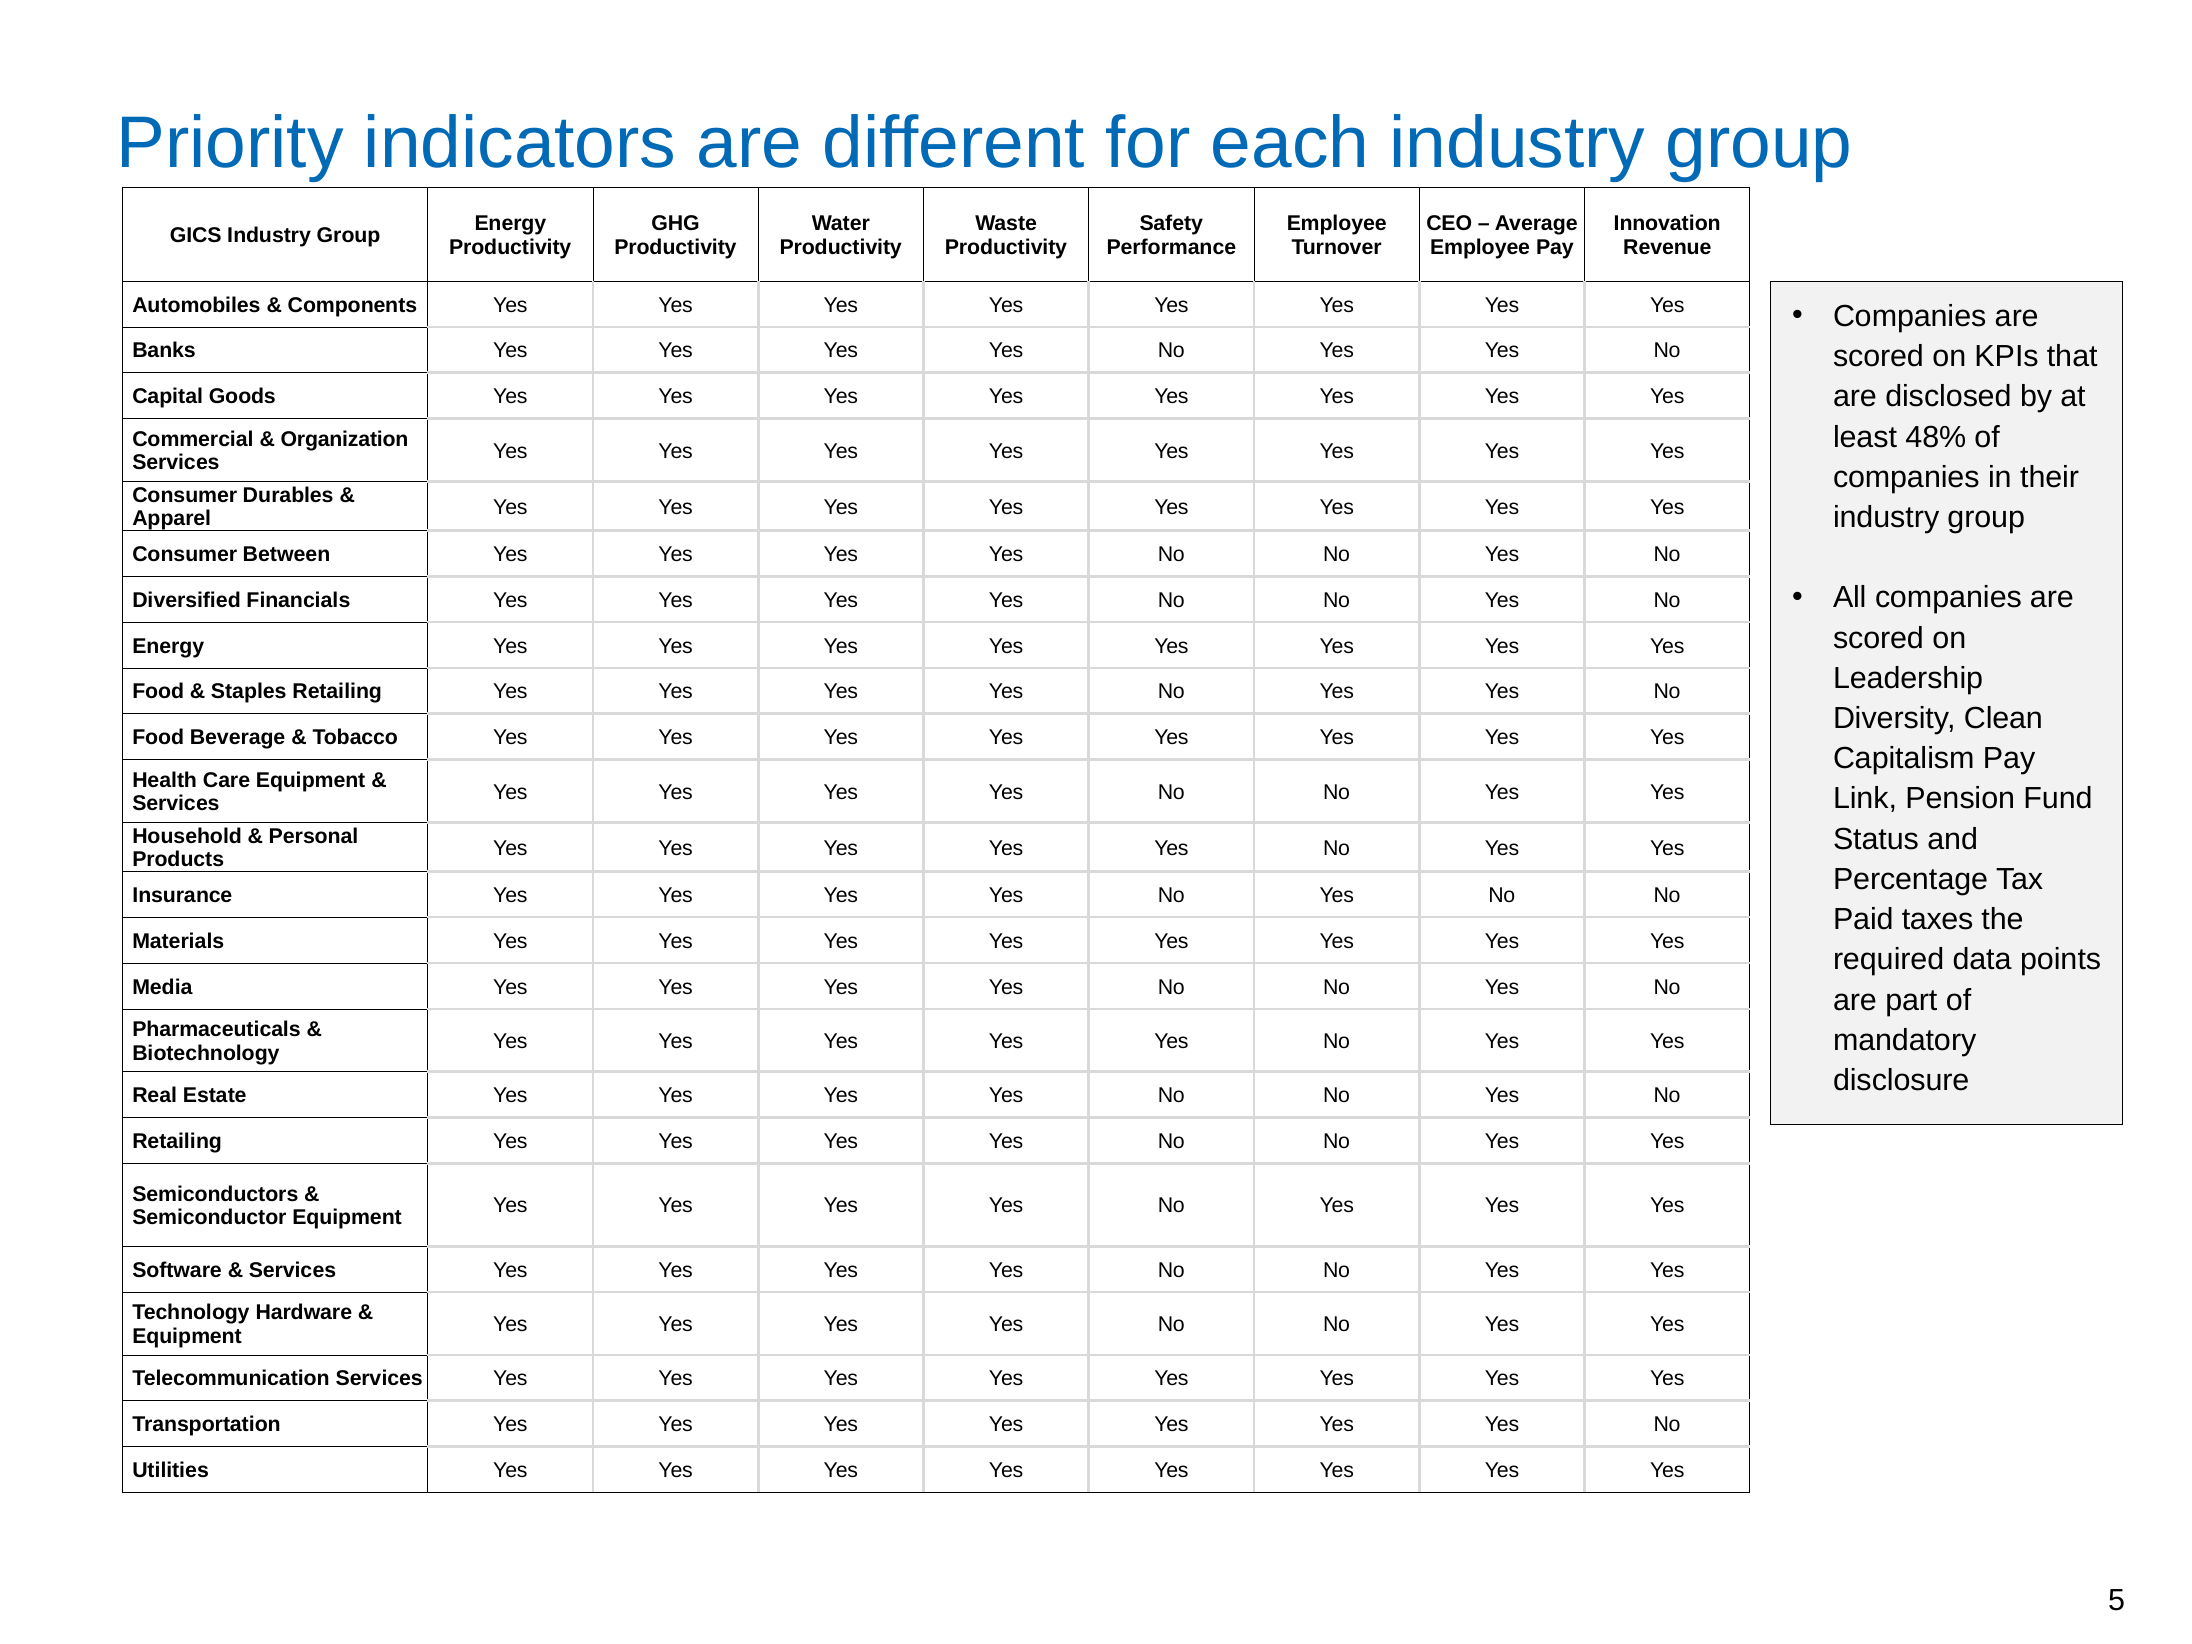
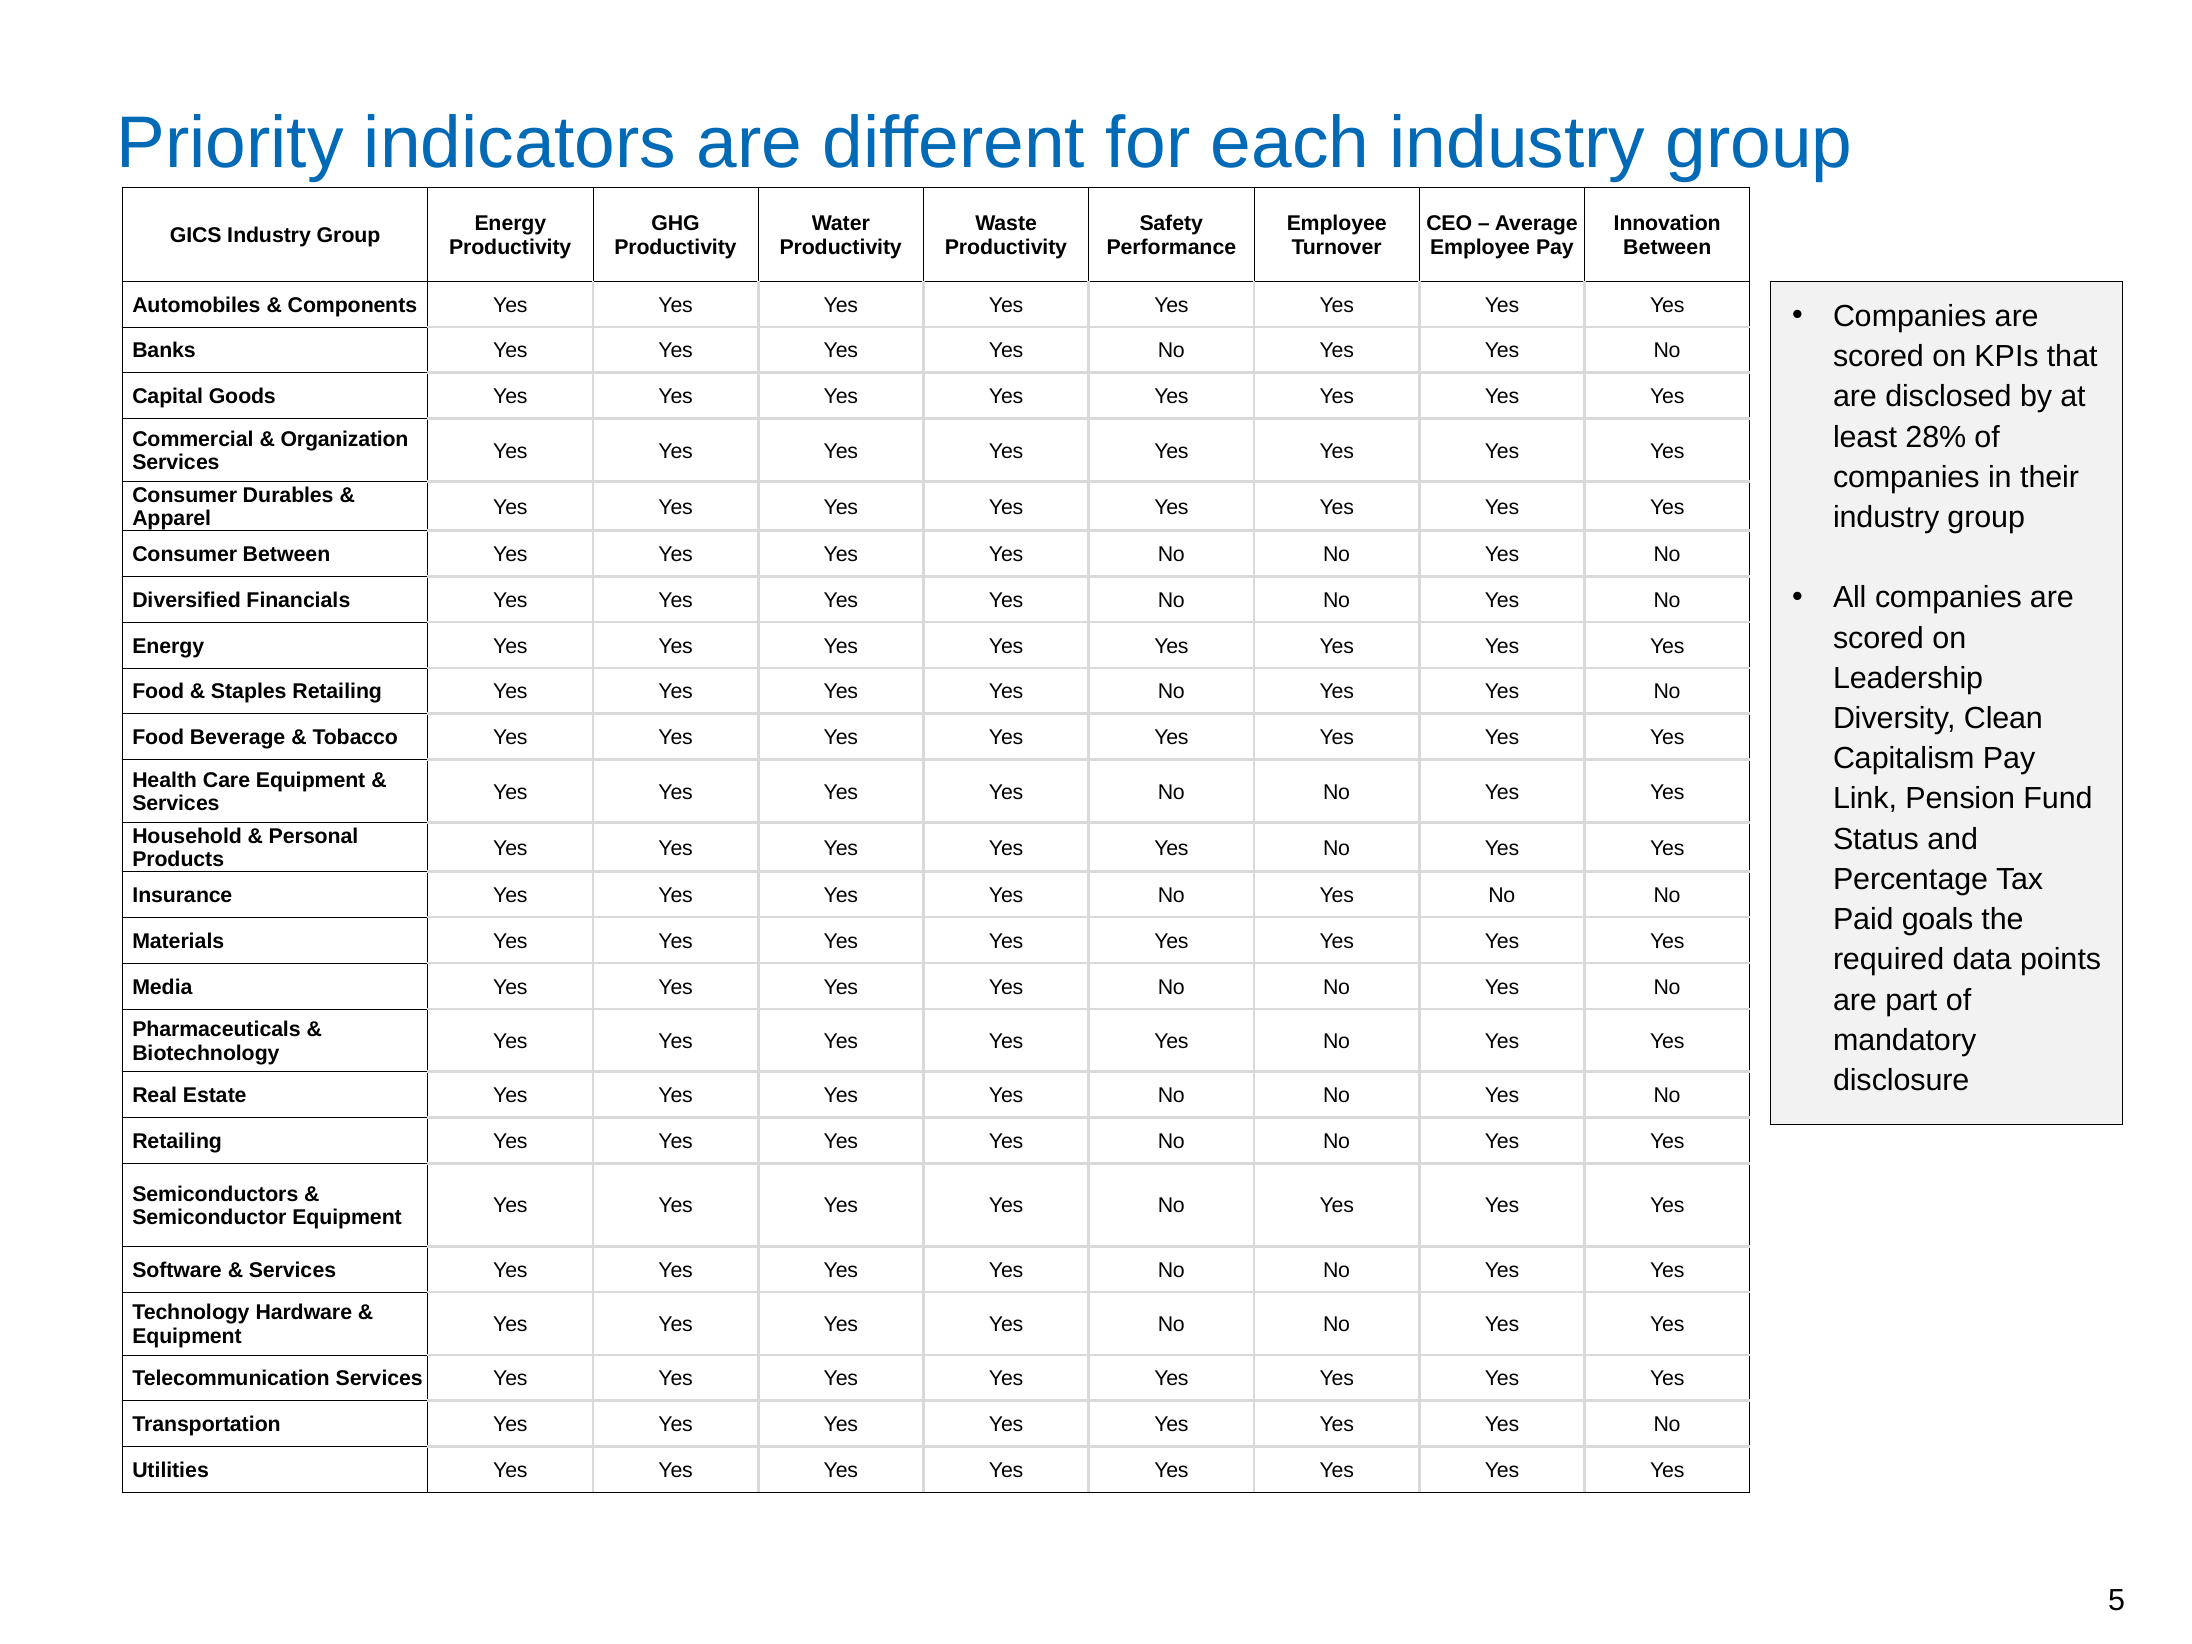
Revenue: Revenue -> Between (1667, 247)
48%: 48% -> 28% (1936, 437)
taxes: taxes -> goals (1938, 920)
